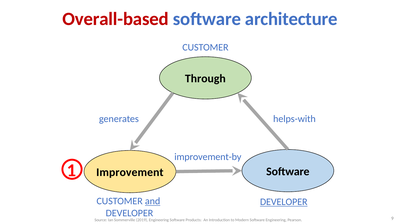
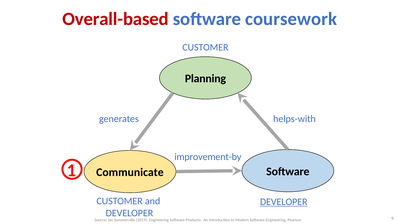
architecture: architecture -> coursework (291, 19)
Through: Through -> Planning (205, 79)
Improvement: Improvement -> Communicate (130, 173)
and underline: present -> none (153, 202)
